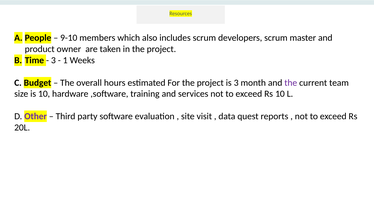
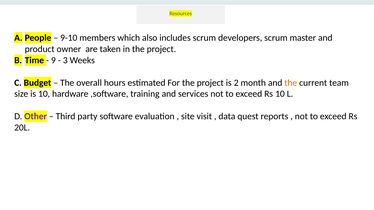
3: 3 -> 9 (53, 60)
1: 1 -> 3 (65, 60)
is 3: 3 -> 2 (236, 83)
the colour: purple -> orange (291, 83)
